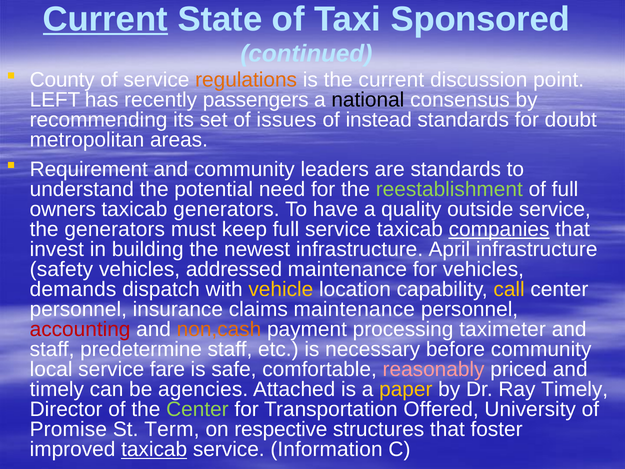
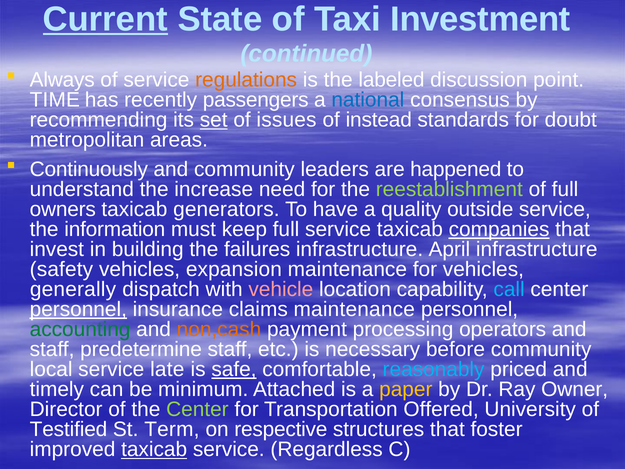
Sponsored: Sponsored -> Investment (480, 19)
County: County -> Always (62, 80)
the current: current -> labeled (391, 80)
LEFT: LEFT -> TIME (55, 100)
national colour: black -> blue (368, 100)
set underline: none -> present (214, 120)
Requirement: Requirement -> Continuously (89, 169)
are standards: standards -> happened (456, 169)
potential: potential -> increase (214, 189)
the generators: generators -> information (115, 229)
newest: newest -> failures (257, 249)
addressed: addressed -> expansion (234, 269)
demands: demands -> generally (73, 289)
vehicle colour: yellow -> pink (281, 289)
call colour: yellow -> light blue (509, 289)
personnel underline: none -> present (78, 309)
accounting colour: red -> green (80, 329)
taximeter: taximeter -> operators (503, 329)
fare: fare -> late (167, 369)
safe underline: none -> present (234, 369)
reasonably colour: pink -> light blue (434, 369)
agencies: agencies -> minimum (203, 389)
Ray Timely: Timely -> Owner (575, 389)
Promise: Promise -> Testified (69, 429)
Information: Information -> Regardless (327, 449)
